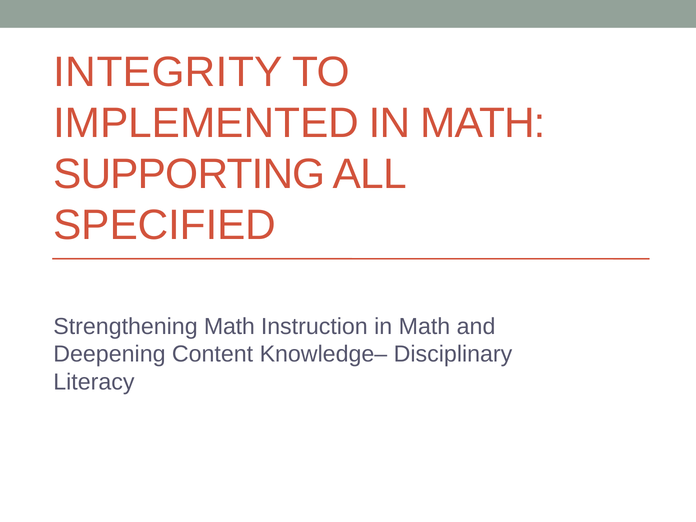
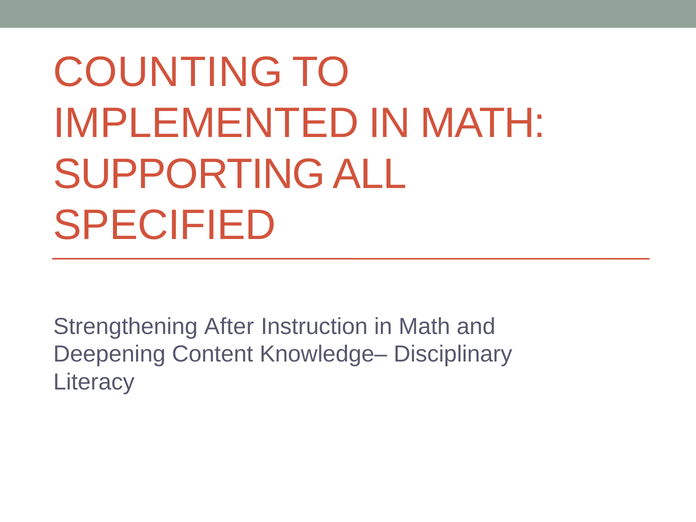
INTEGRITY: INTEGRITY -> COUNTING (168, 72)
Strengthening Math: Math -> After (229, 326)
